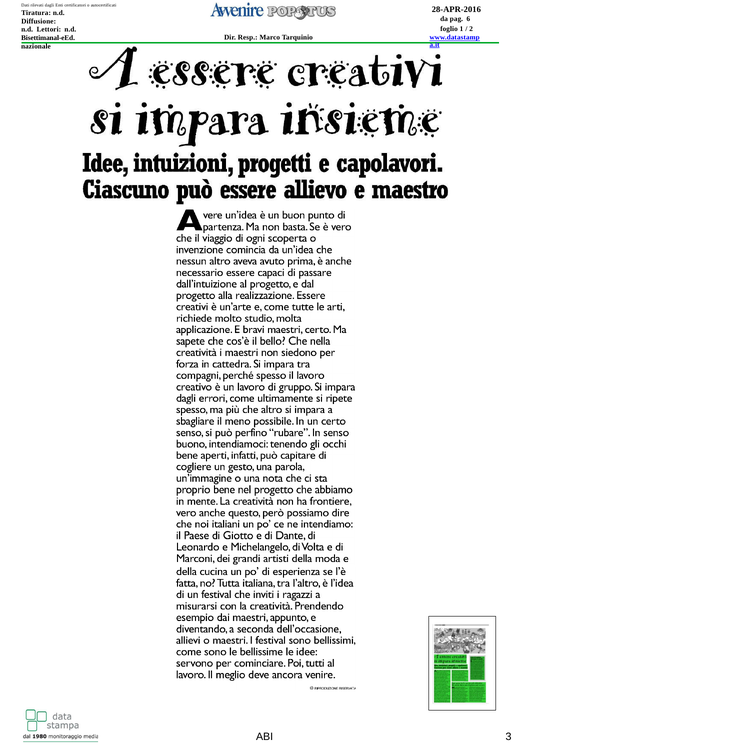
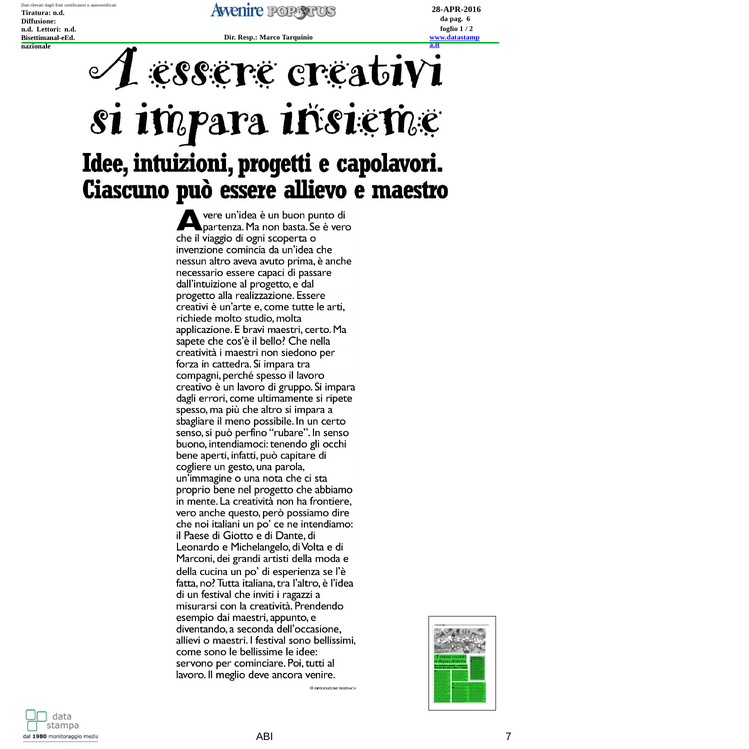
3: 3 -> 7 (509, 737)
